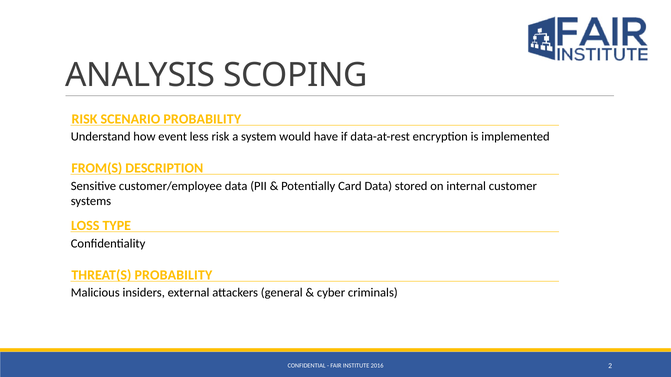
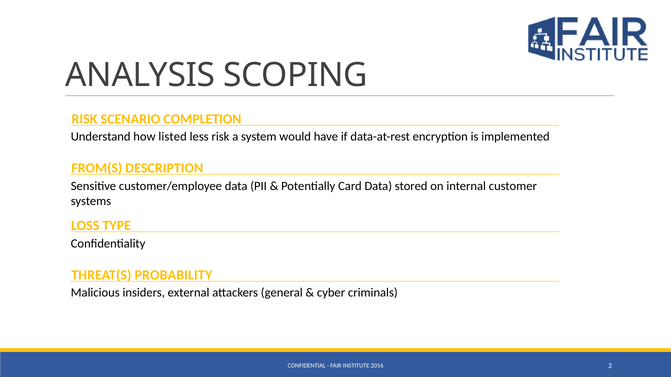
SCENARIO PROBABILITY: PROBABILITY -> COMPLETION (202, 119)
event: event -> listed (173, 137)
